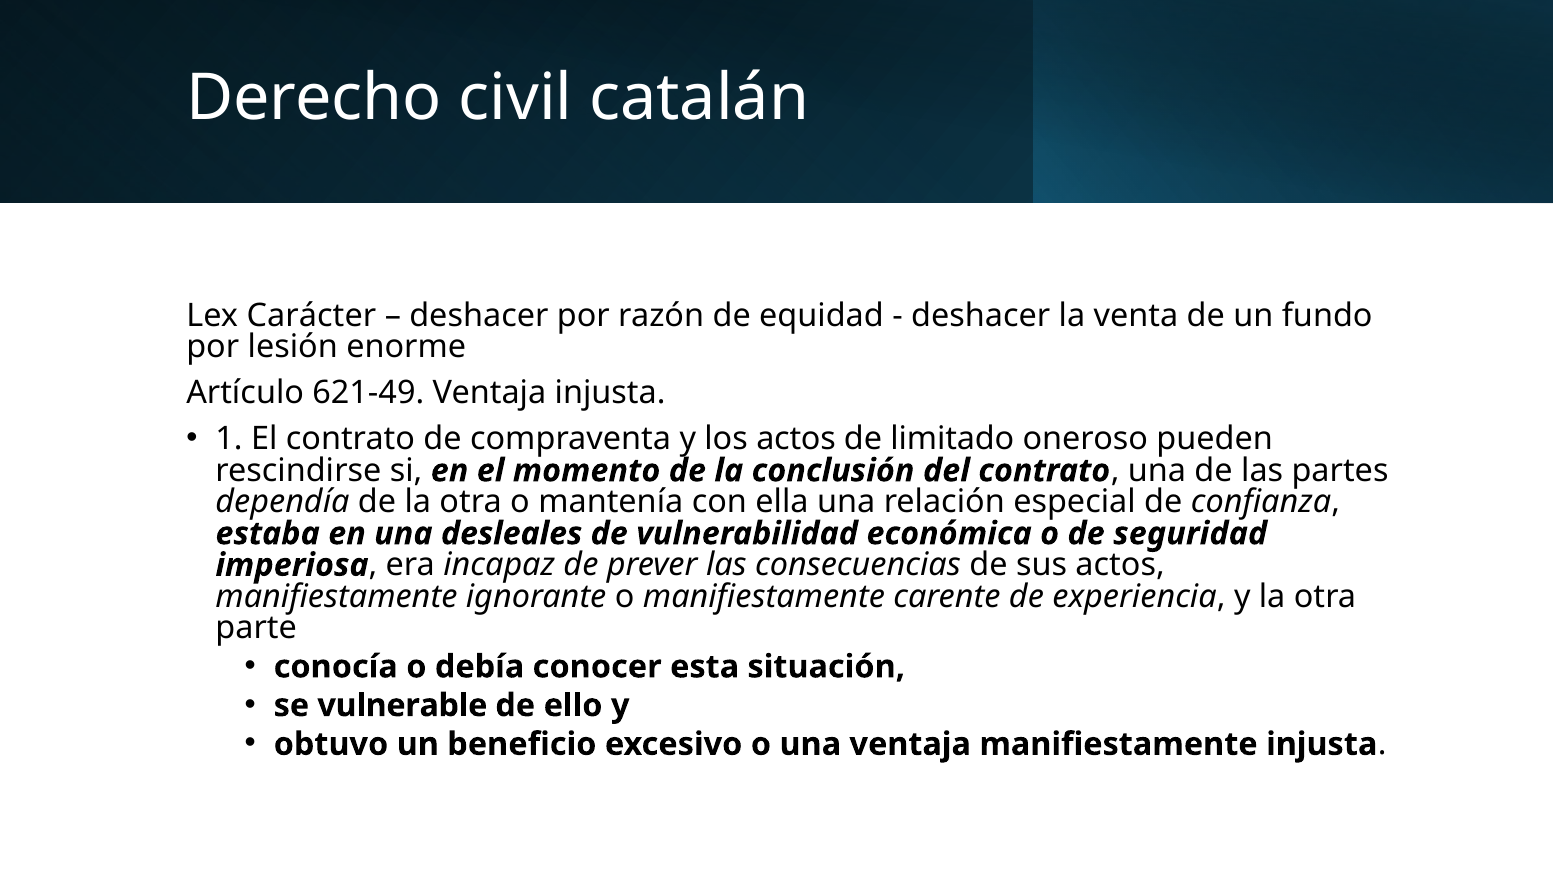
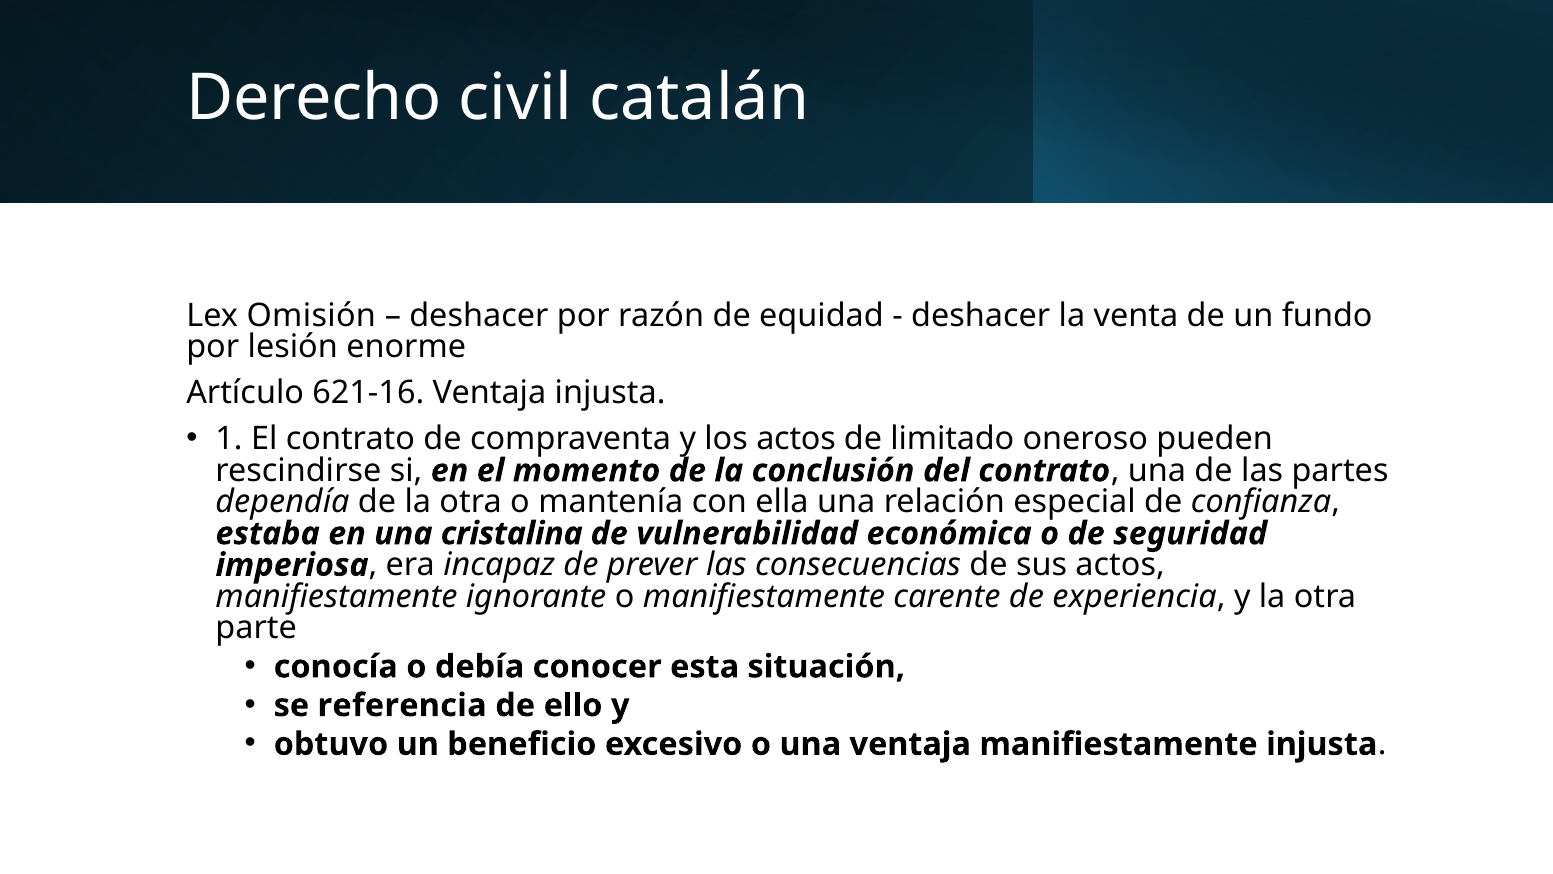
Carácter: Carácter -> Omisión (311, 316)
621-49: 621-49 -> 621-16 (368, 393)
desleales: desleales -> cristalina (512, 533)
vulnerable: vulnerable -> referencia (402, 705)
